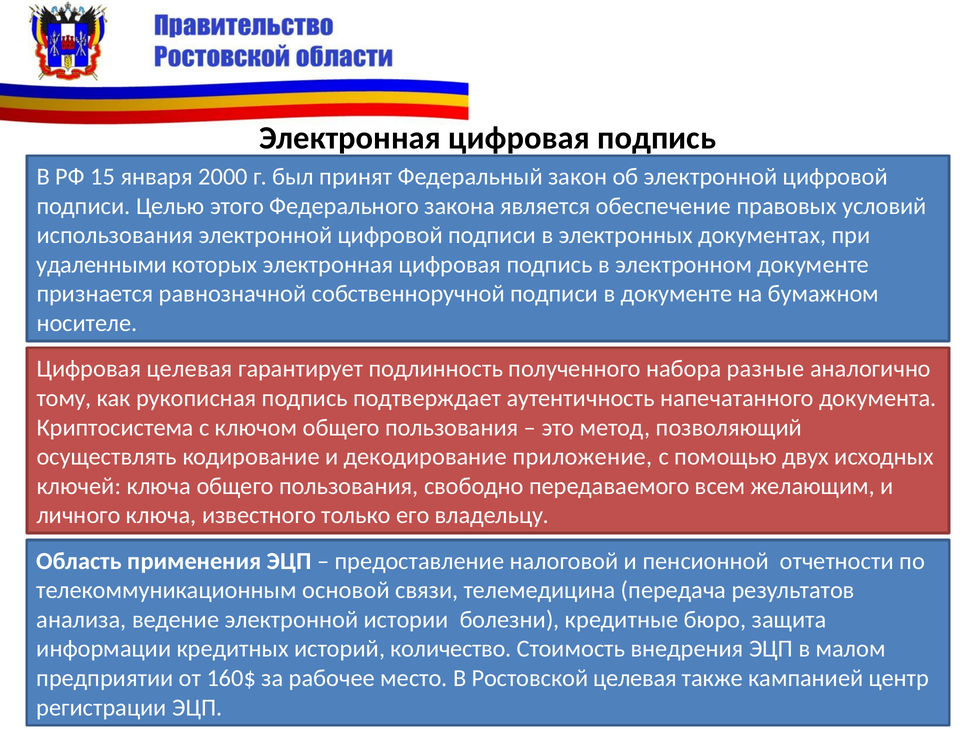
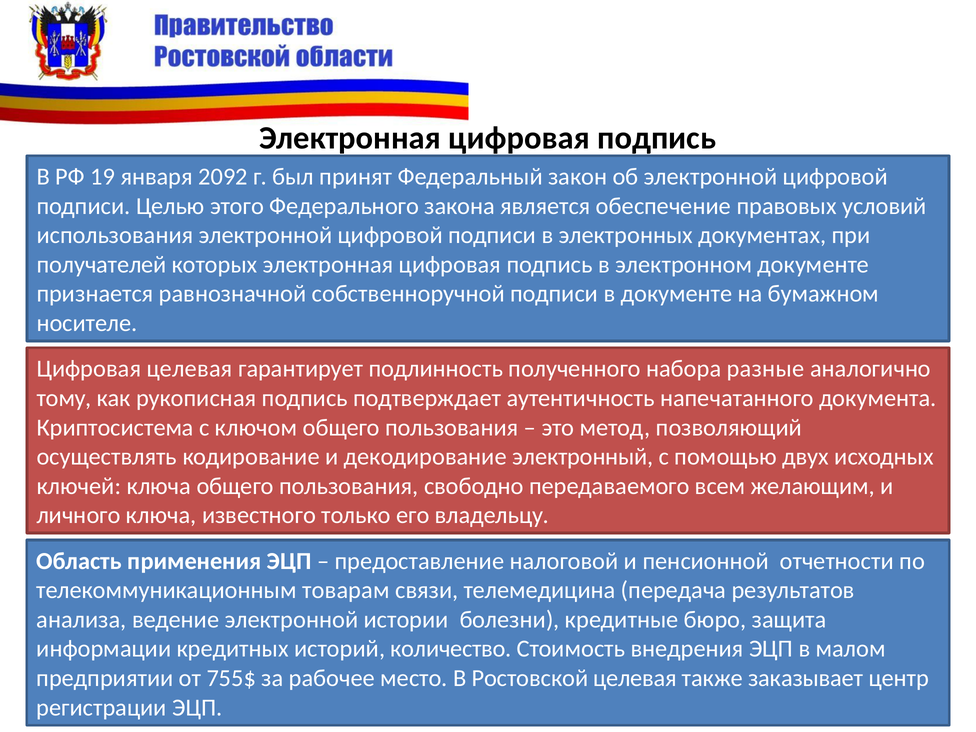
15: 15 -> 19 (103, 177)
2000: 2000 -> 2092 (223, 177)
удаленными: удаленными -> получателей (102, 265)
приложение: приложение -> электронный (583, 457)
основой: основой -> товарам (346, 590)
160$: 160$ -> 755$ (231, 678)
кампанией: кампанией -> заказывает (806, 678)
